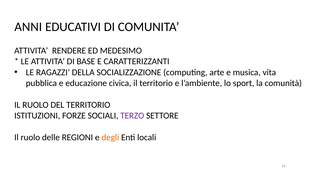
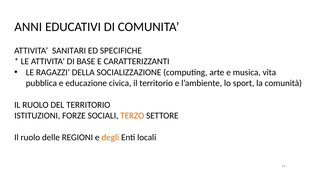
RENDERE: RENDERE -> SANITARI (69, 51)
MEDESIMO: MEDESIMO -> SPECIFICHE (121, 51)
TERZO colour: purple -> orange (132, 116)
